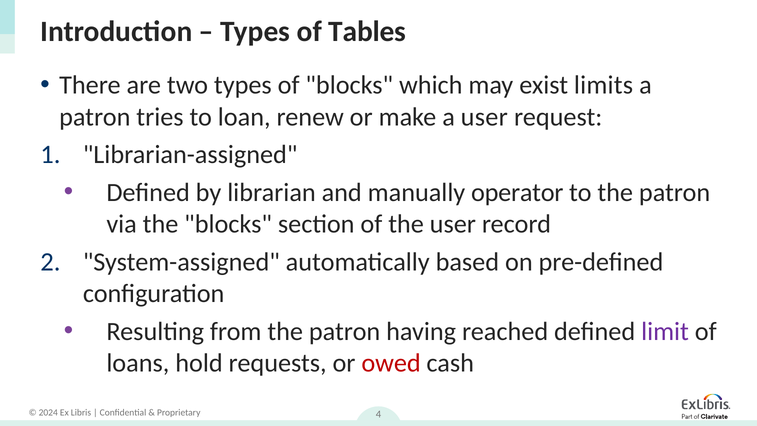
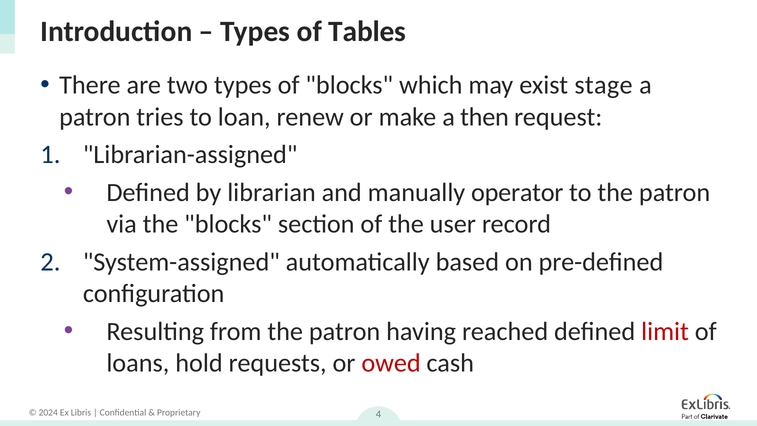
limits: limits -> stage (604, 85)
a user: user -> then (485, 117)
limit colour: purple -> red (665, 331)
